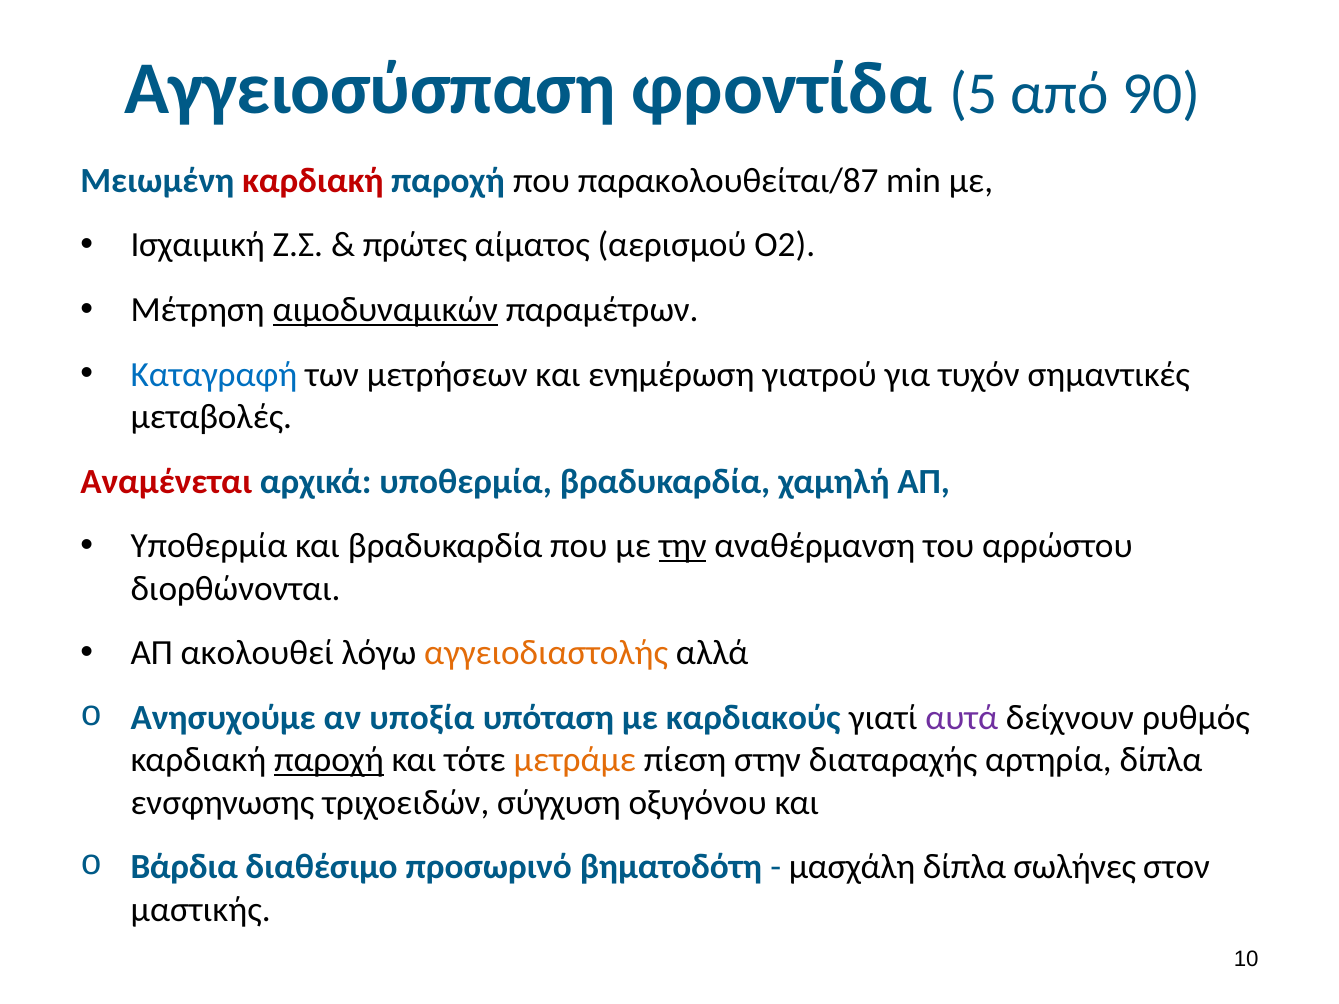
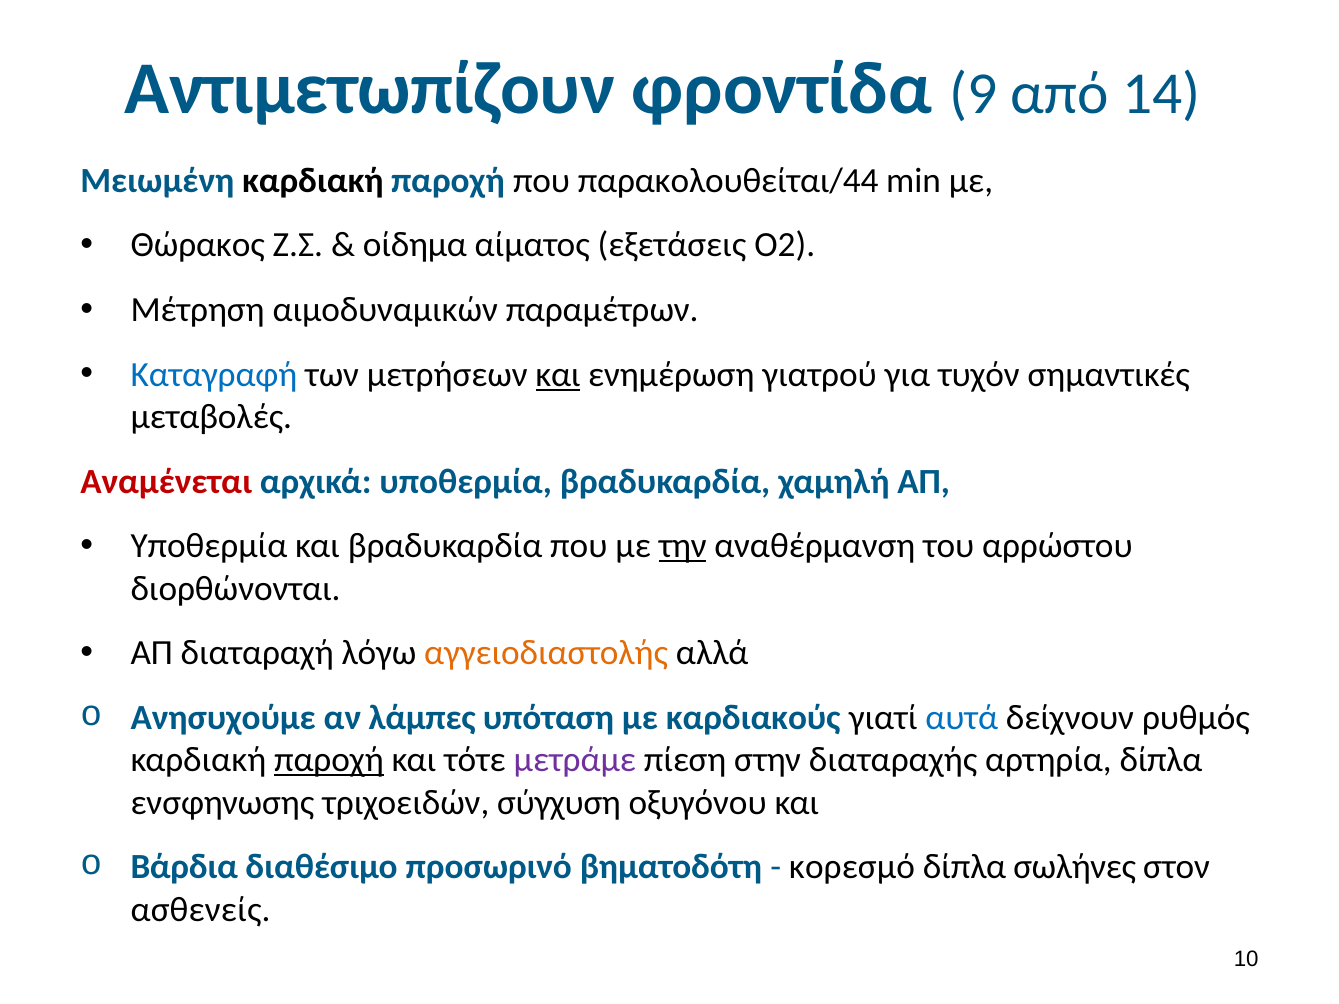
Αγγειοσύσπαση: Αγγειοσύσπαση -> Αντιμετωπίζουν (370, 89)
5: 5 -> 9 (974, 94)
90: 90 -> 14 (1162, 94)
καρδιακή colour: red -> black (313, 180)
παρακολουθείται/87: παρακολουθείται/87 -> παρακολουθείται/44 (728, 180)
Ισχαιμική: Ισχαιμική -> Θώρακος (198, 245)
πρώτες: πρώτες -> οίδημα (415, 245)
αερισμού: αερισμού -> εξετάσεις (672, 245)
αιμοδυναμικών underline: present -> none (385, 310)
και underline: none -> present (558, 375)
ακολουθεί: ακολουθεί -> διαταραχή (257, 653)
υποξία: υποξία -> λάμπες (422, 718)
αυτά colour: purple -> blue (962, 718)
μετράμε colour: orange -> purple (575, 760)
μασχάλη: μασχάλη -> κορεσμό (852, 867)
μαστικής: μαστικής -> ασθενείς (201, 910)
